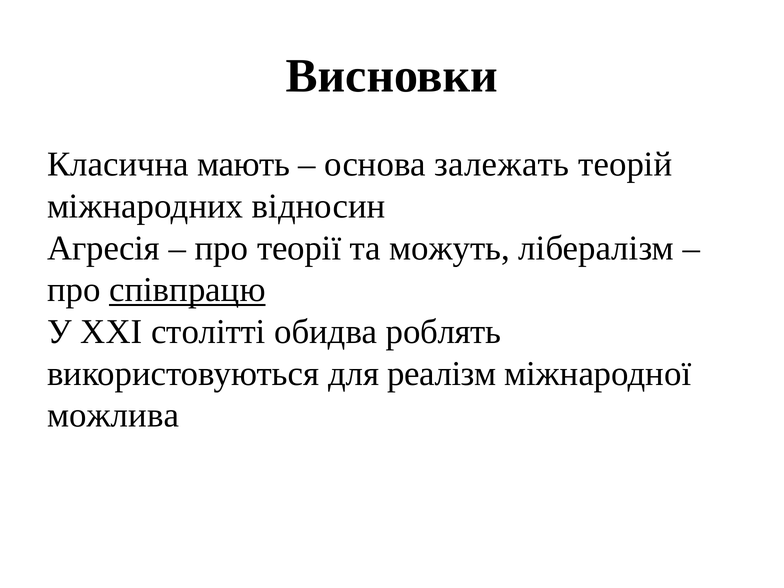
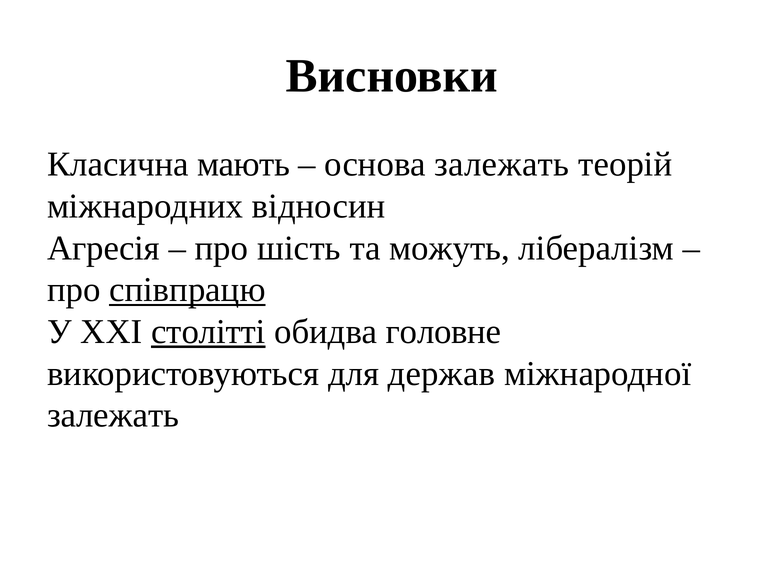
теорії: теорії -> шість (299, 248)
столітті underline: none -> present (208, 332)
роблять: роблять -> головне (444, 332)
реалізм: реалізм -> держав (442, 374)
можлива: можлива -> залежать (113, 415)
